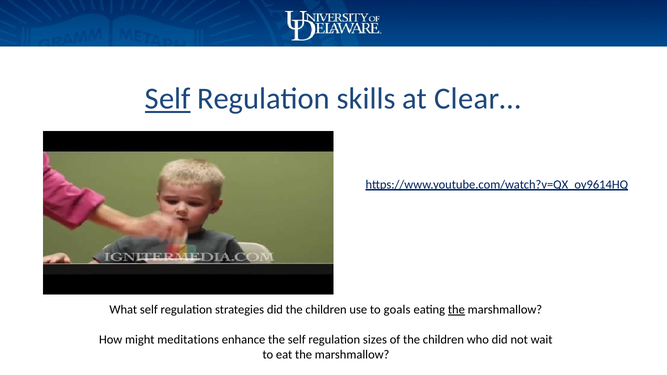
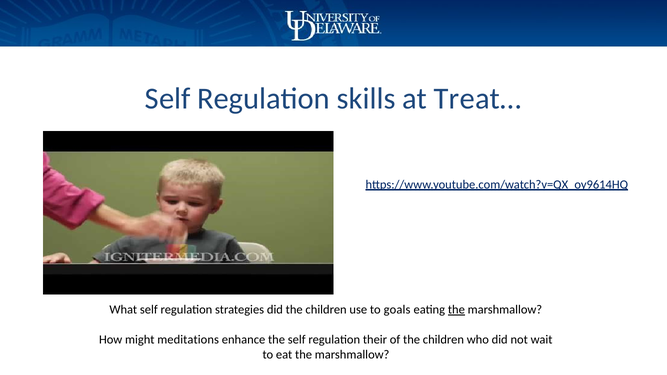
Self underline: present -> none (168, 99)
Clear…: Clear… -> Treat… (478, 99)
sizes: sizes -> their (375, 340)
